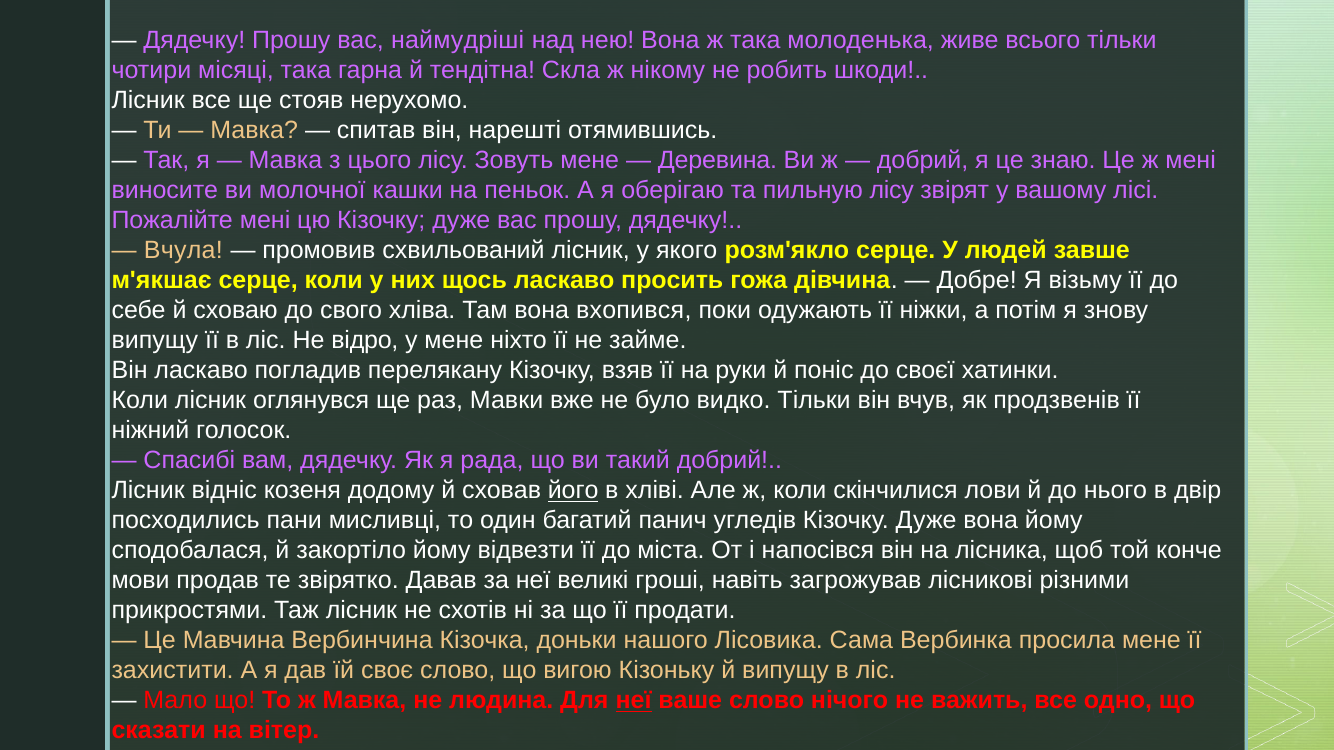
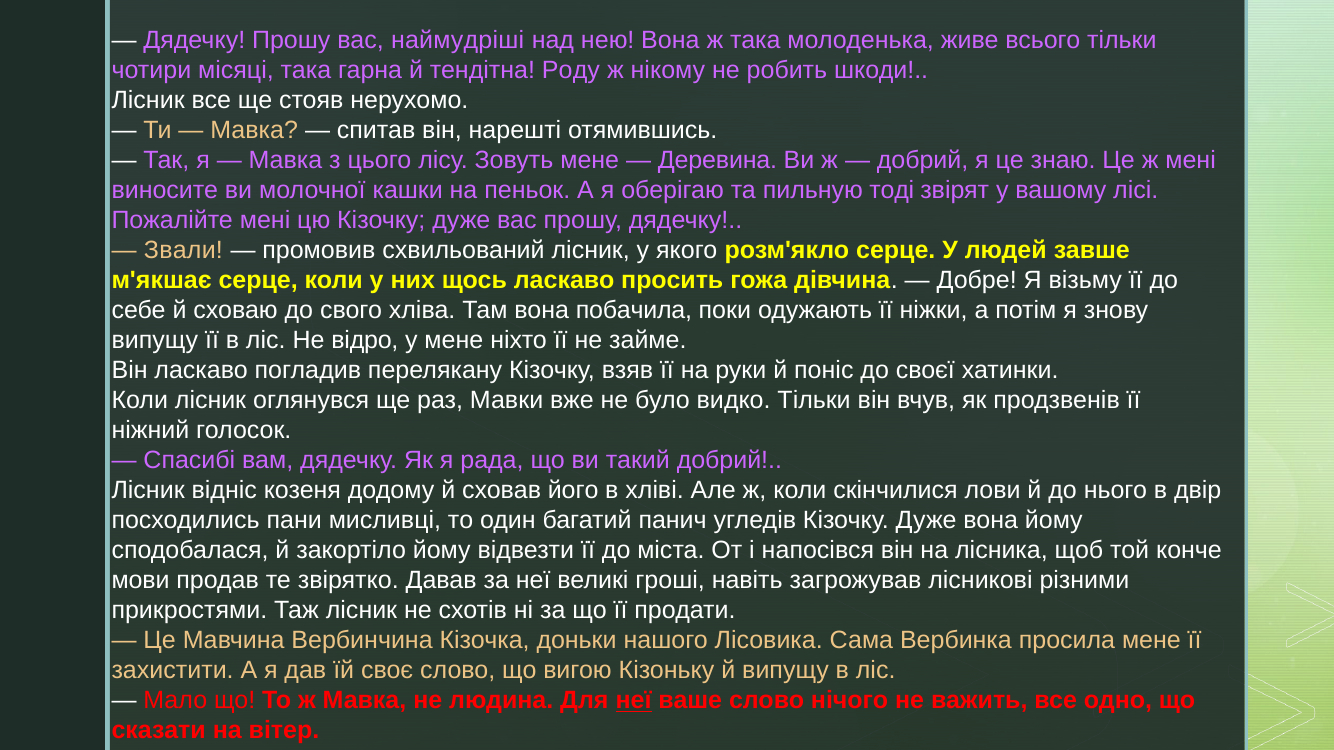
Скла: Скла -> Роду (571, 71)
пильную лісу: лісу -> тоді (892, 191)
Вчула: Вчула -> Звали (183, 251)
вхопився: вхопився -> побачила (634, 311)
його underline: present -> none (573, 491)
